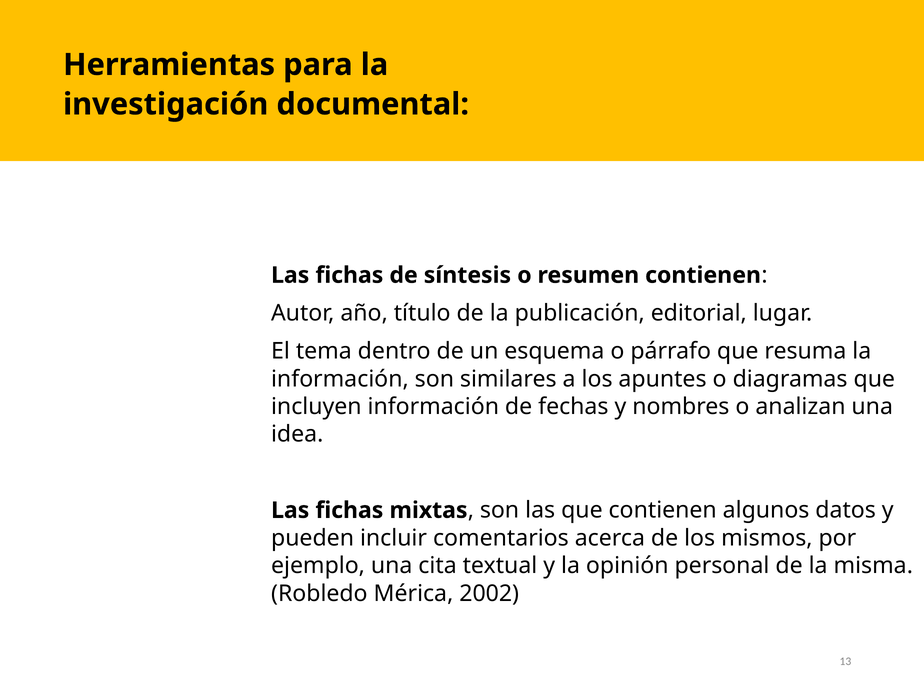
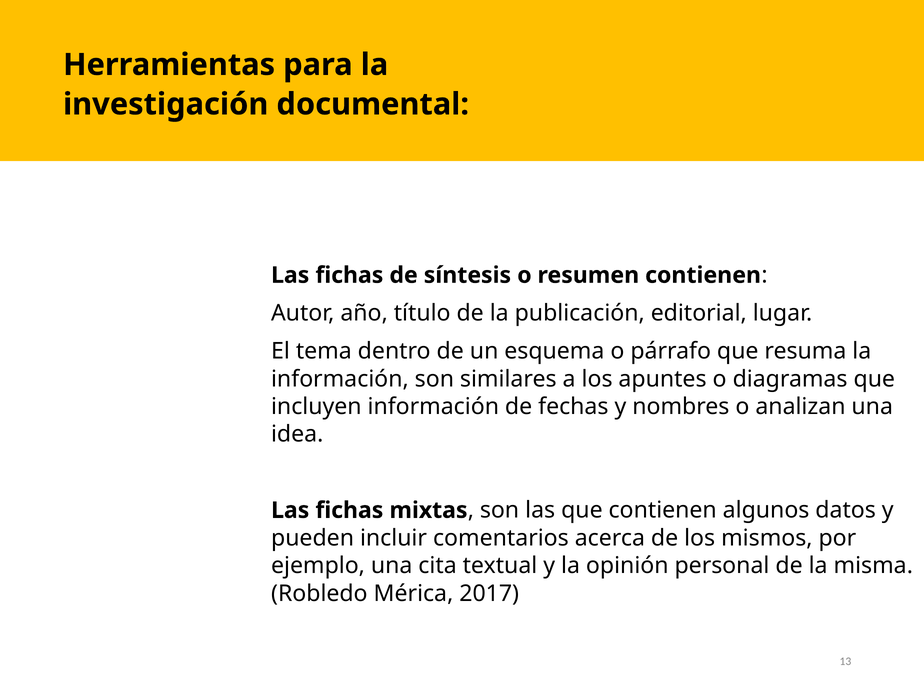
2002: 2002 -> 2017 (489, 593)
